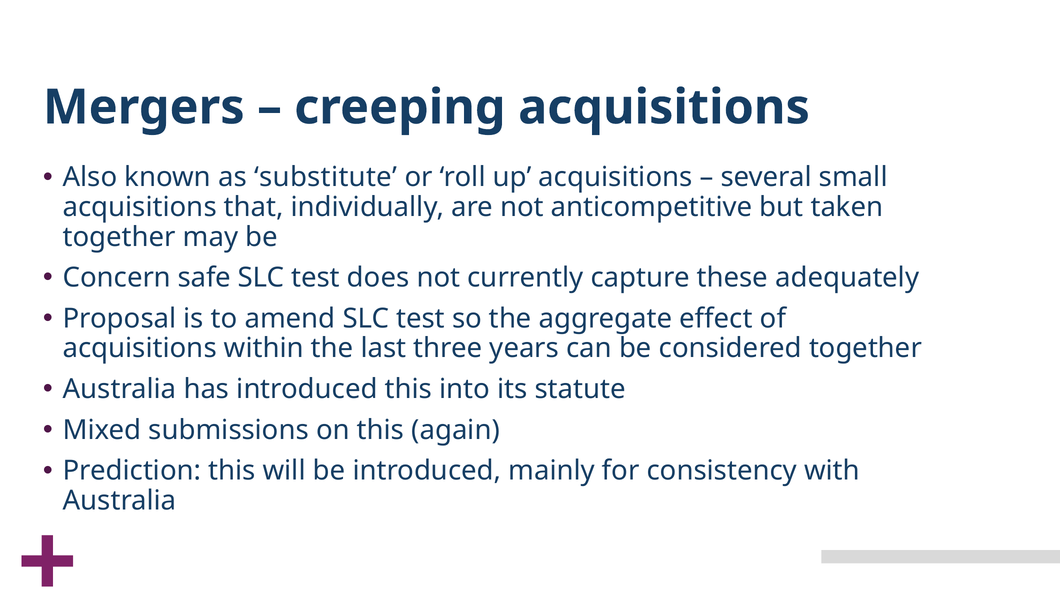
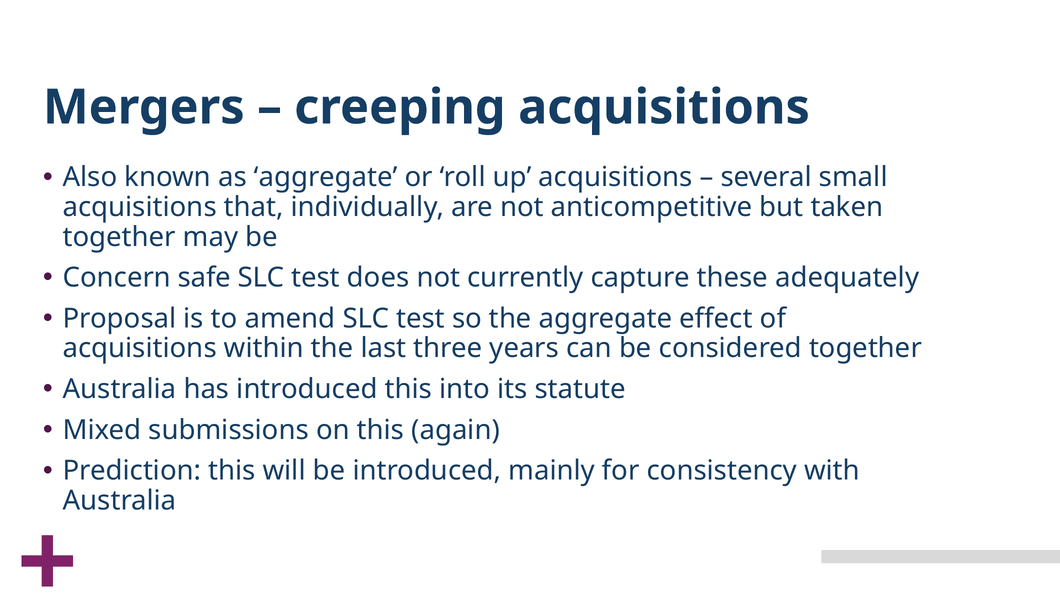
as substitute: substitute -> aggregate (326, 177)
